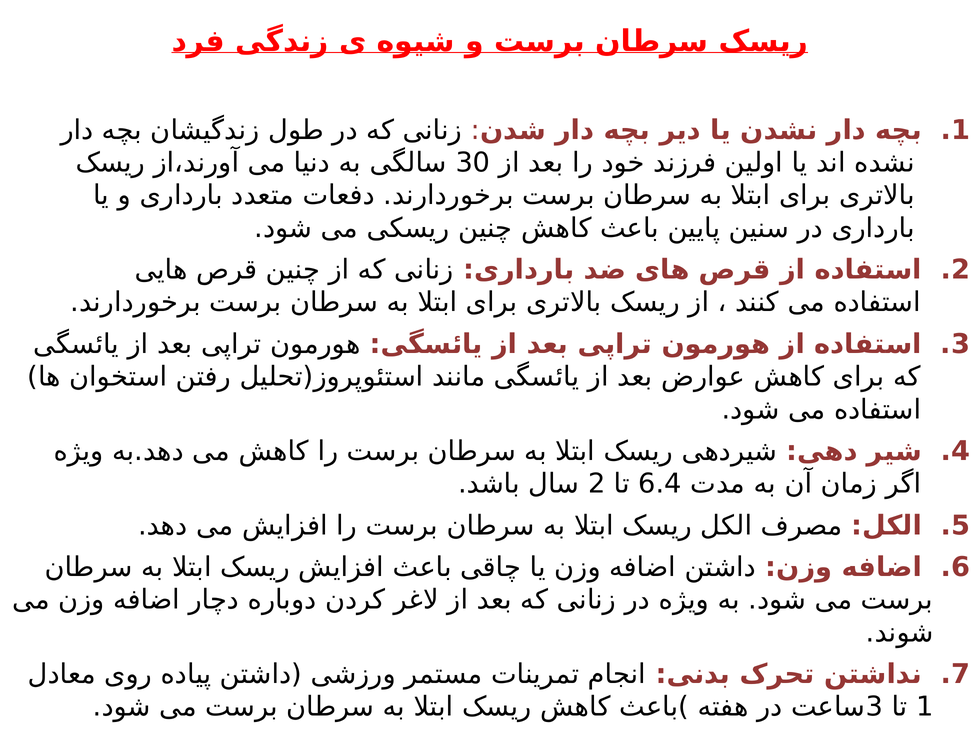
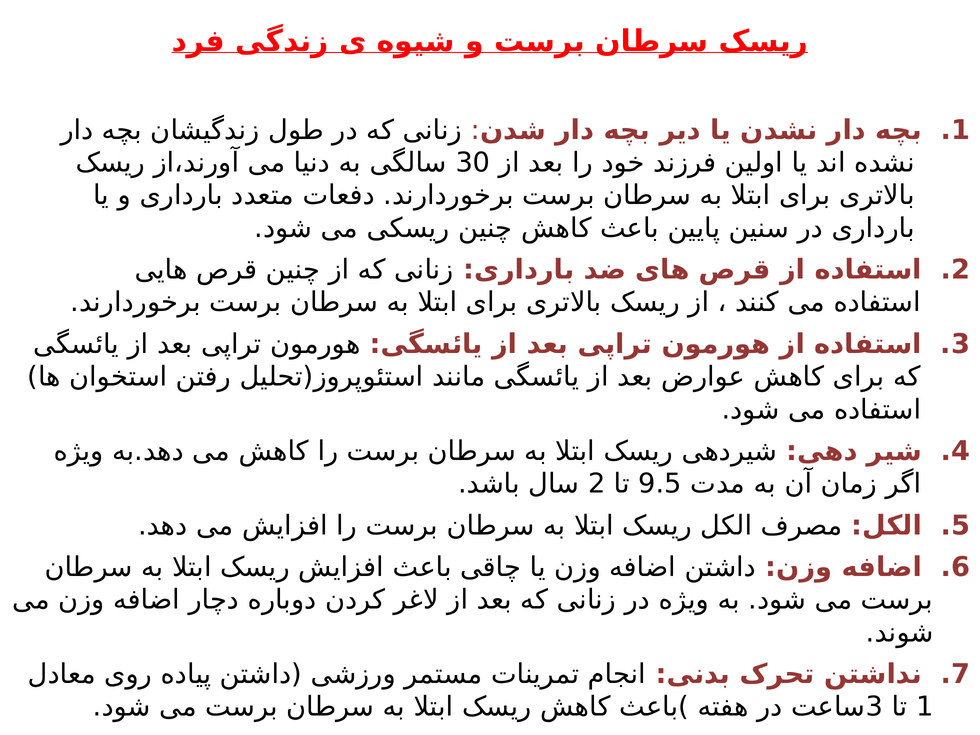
6.4: 6.4 -> 9.5 (660, 484)
